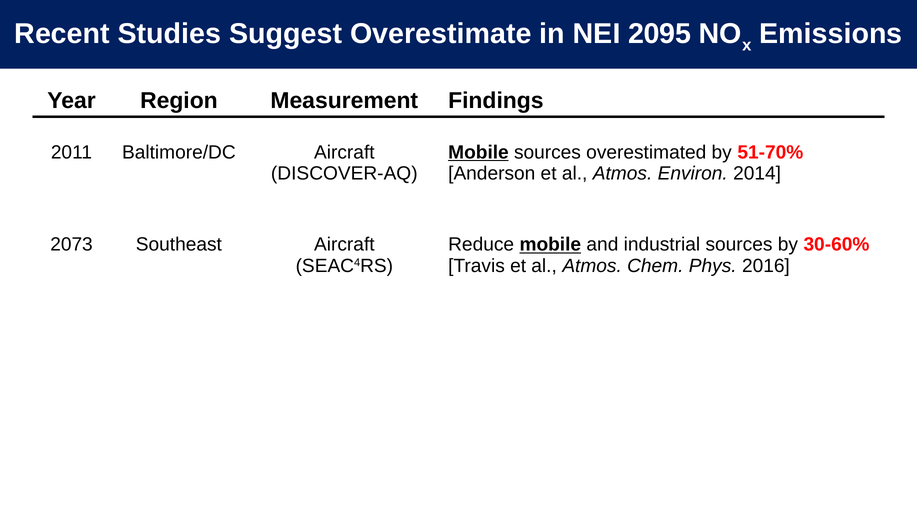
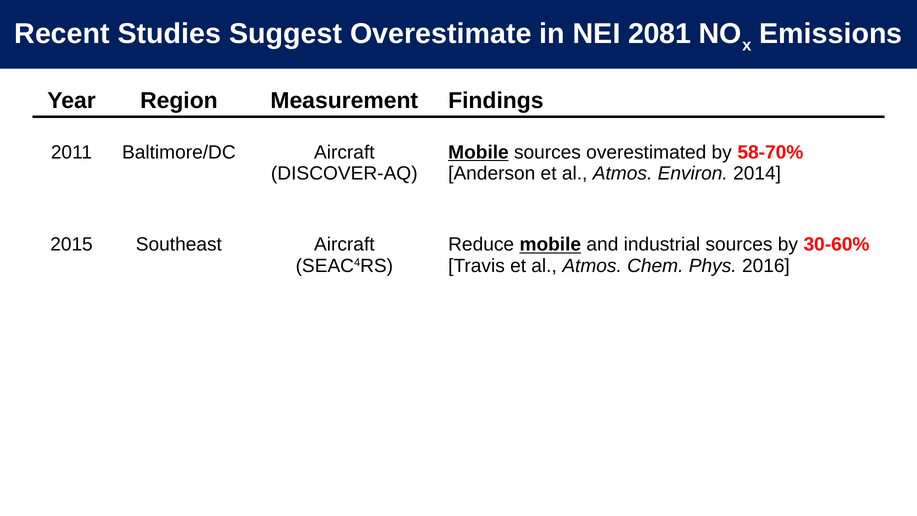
2095: 2095 -> 2081 (660, 34)
51-70%: 51-70% -> 58-70% (770, 152)
2073: 2073 -> 2015 (72, 244)
